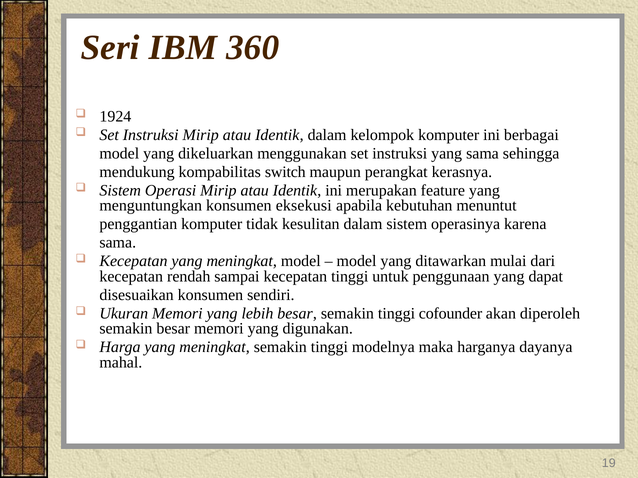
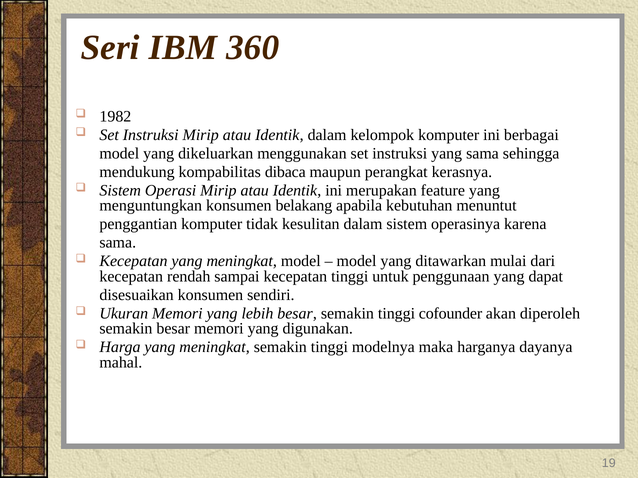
1924: 1924 -> 1982 (115, 117)
switch: switch -> dibaca (285, 172)
eksekusi: eksekusi -> belakang (304, 206)
